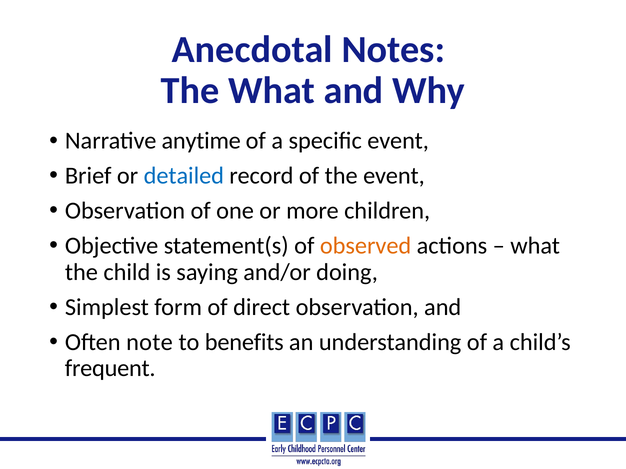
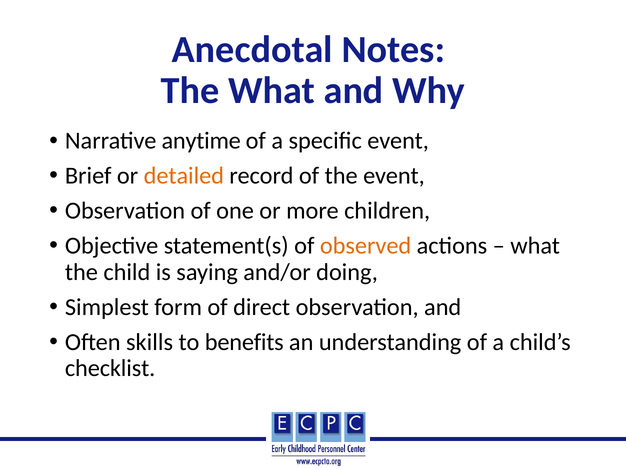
detailed colour: blue -> orange (184, 176)
note: note -> skills (150, 342)
frequent: frequent -> checklist (110, 369)
